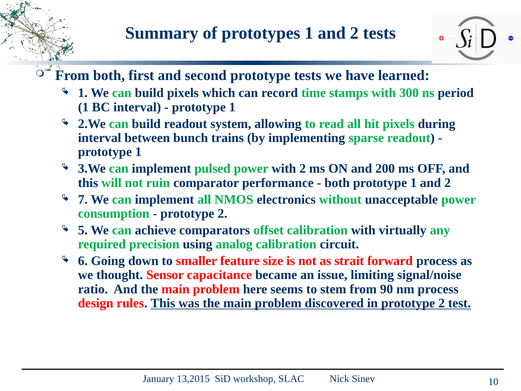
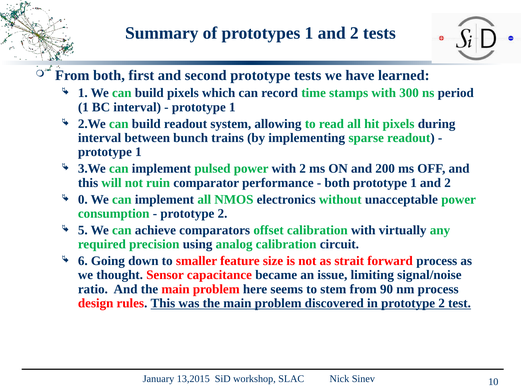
7: 7 -> 0 (83, 199)
